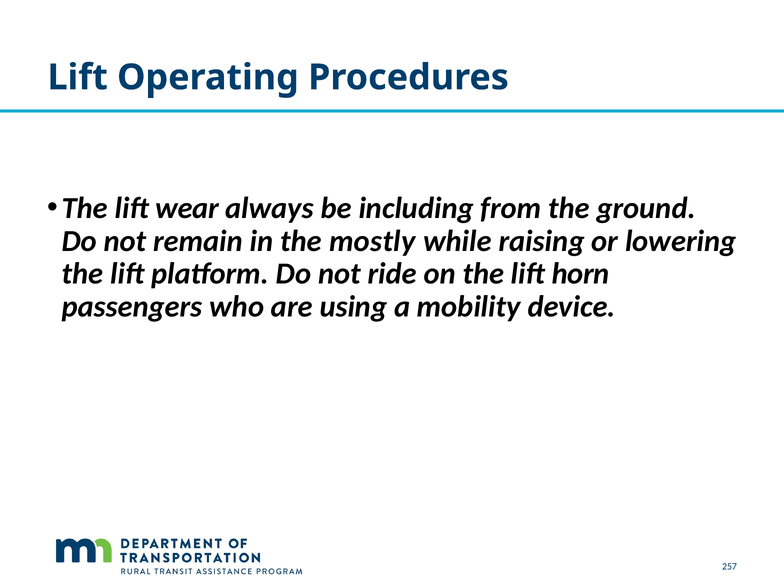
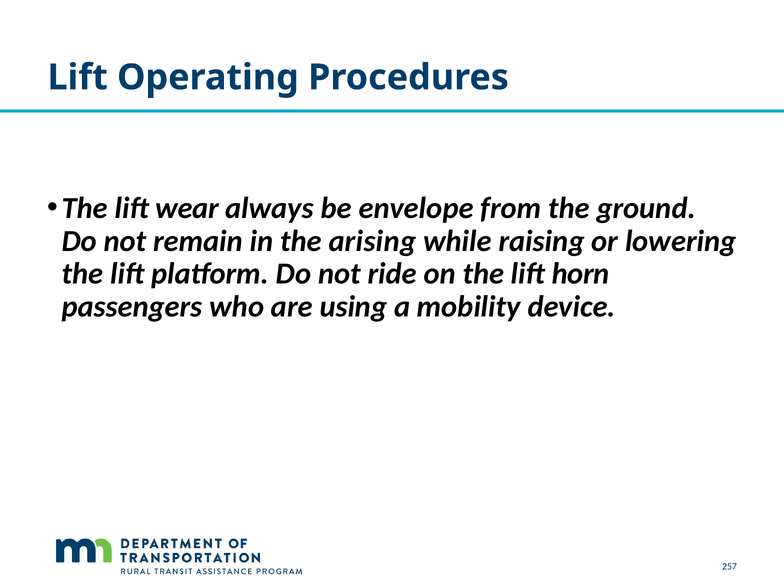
including: including -> envelope (416, 208)
mostly: mostly -> arising (372, 241)
